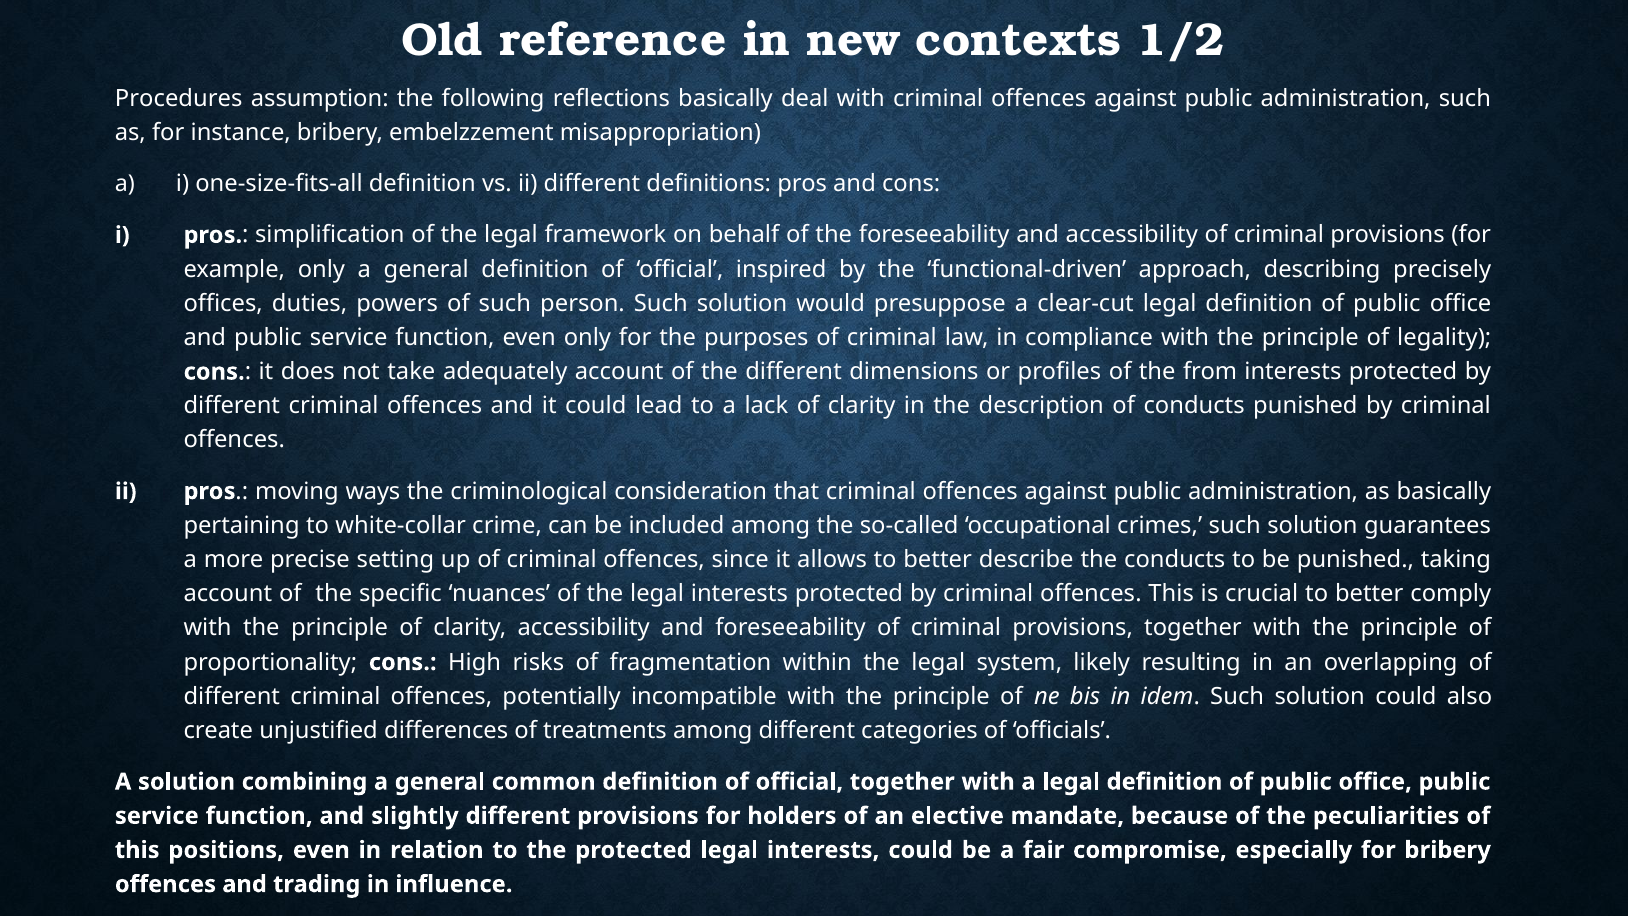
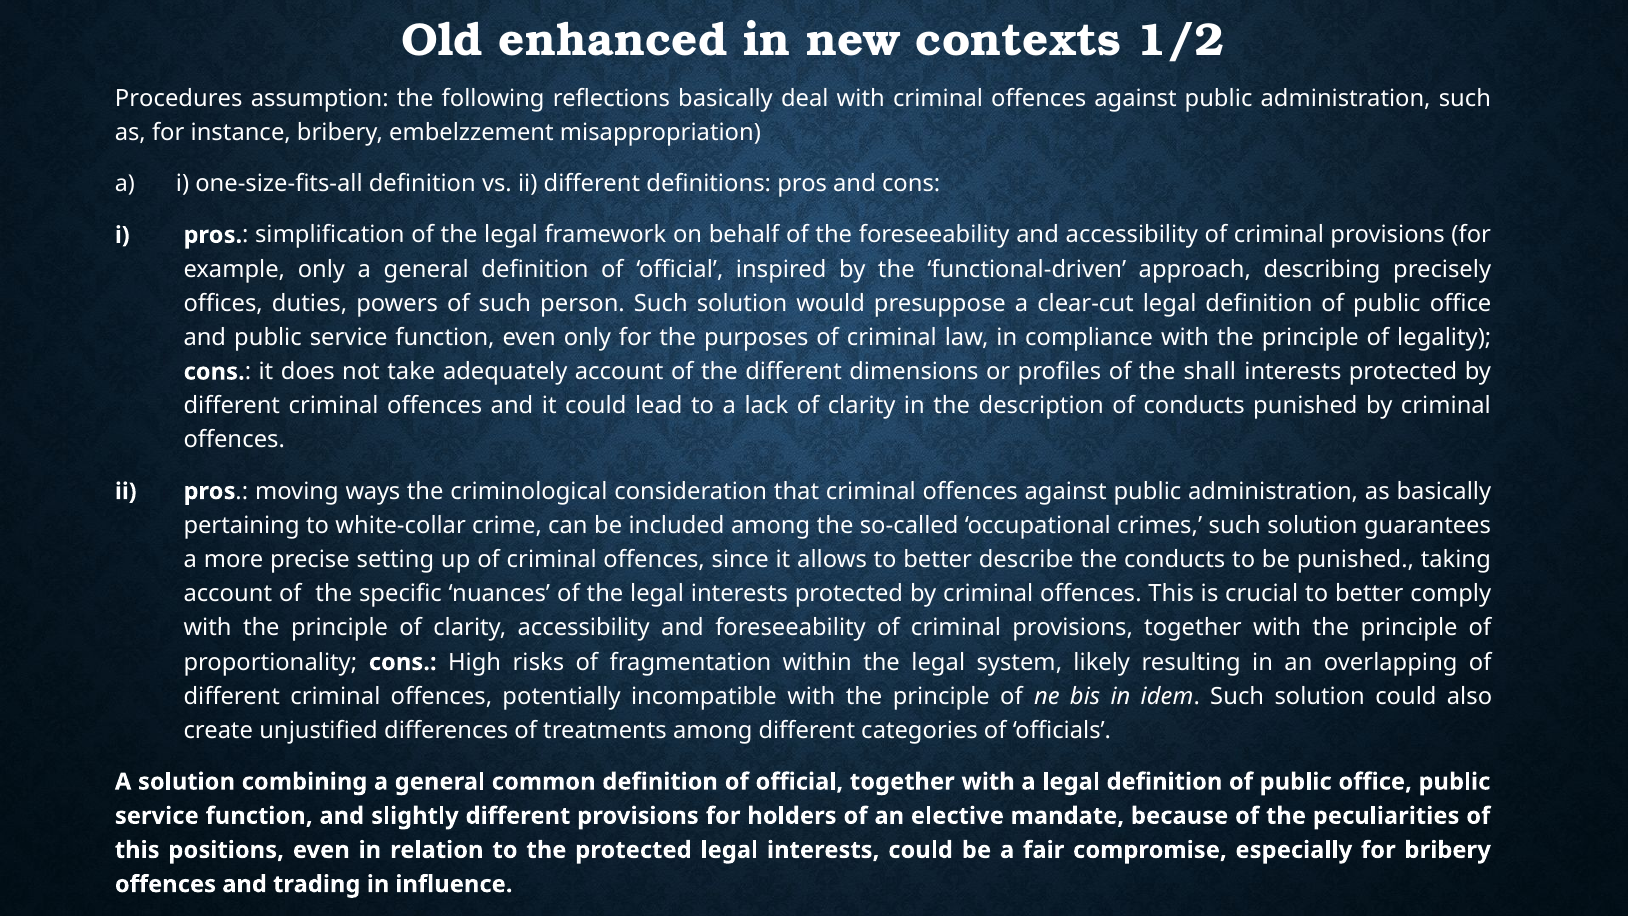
reference: reference -> enhanced (613, 40)
from: from -> shall (1210, 372)
